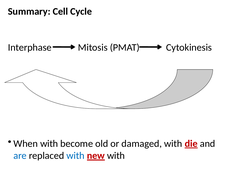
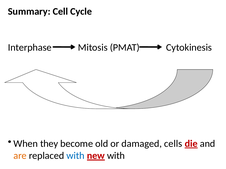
When with: with -> they (49, 144)
damaged with: with -> cells (173, 144)
are colour: blue -> orange (20, 156)
